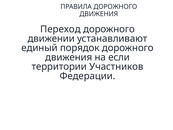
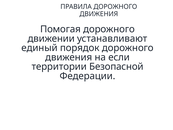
Переход: Переход -> Помогая (60, 29)
Участников: Участников -> Безопасной (116, 67)
